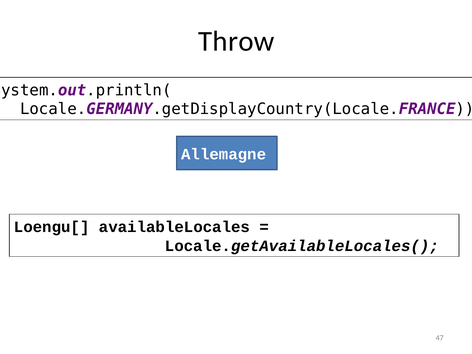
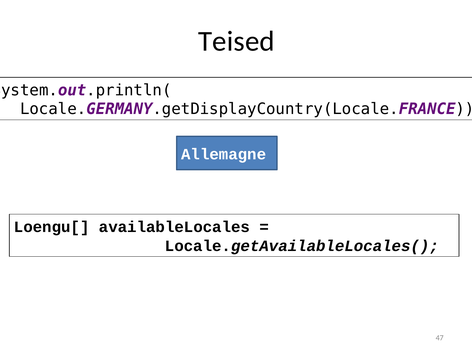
Throw: Throw -> Teised (236, 41)
